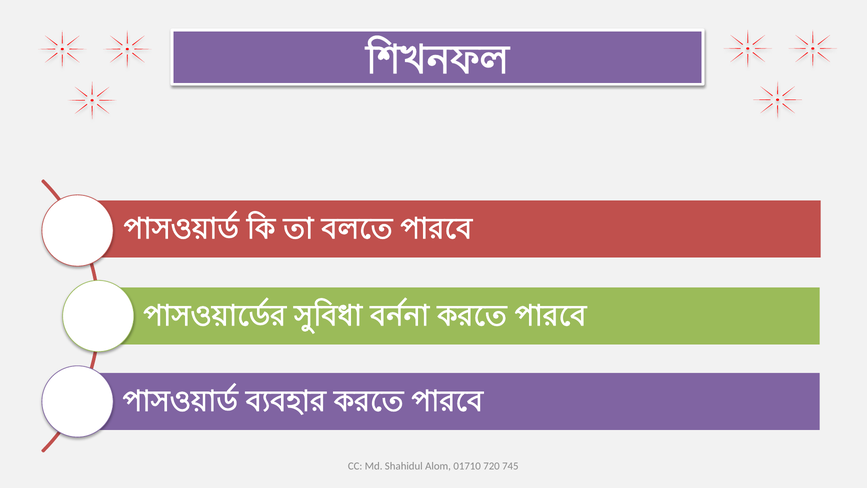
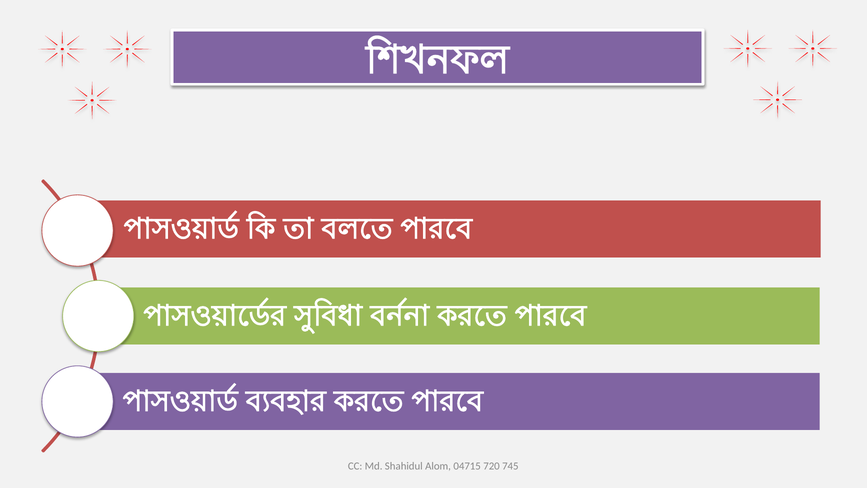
01710: 01710 -> 04715 (467, 466)
